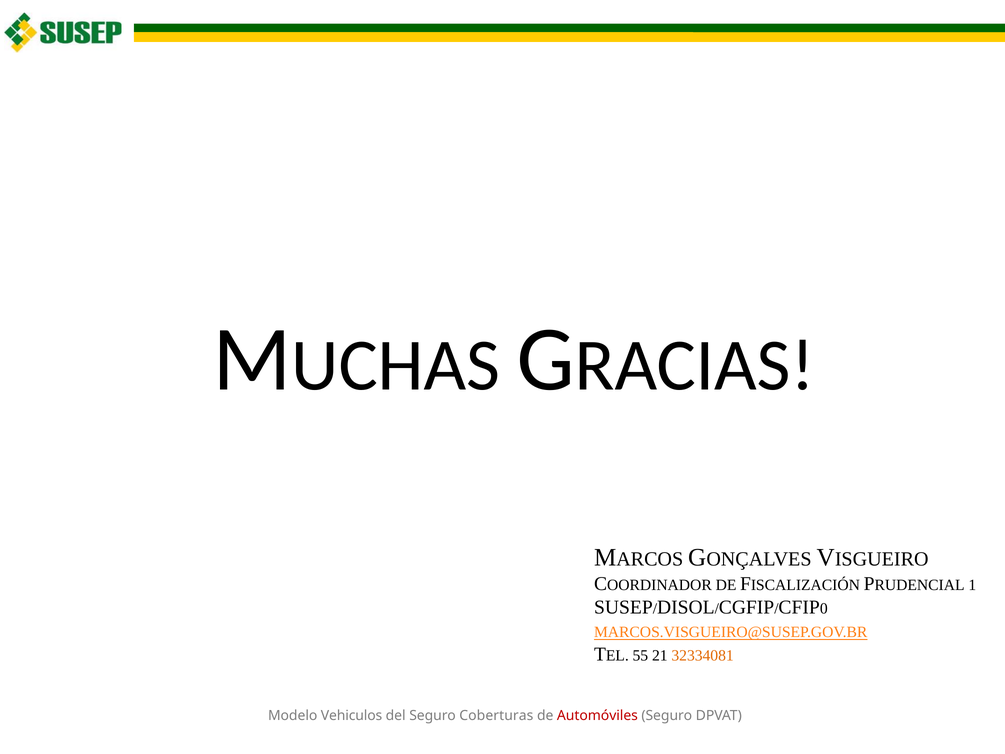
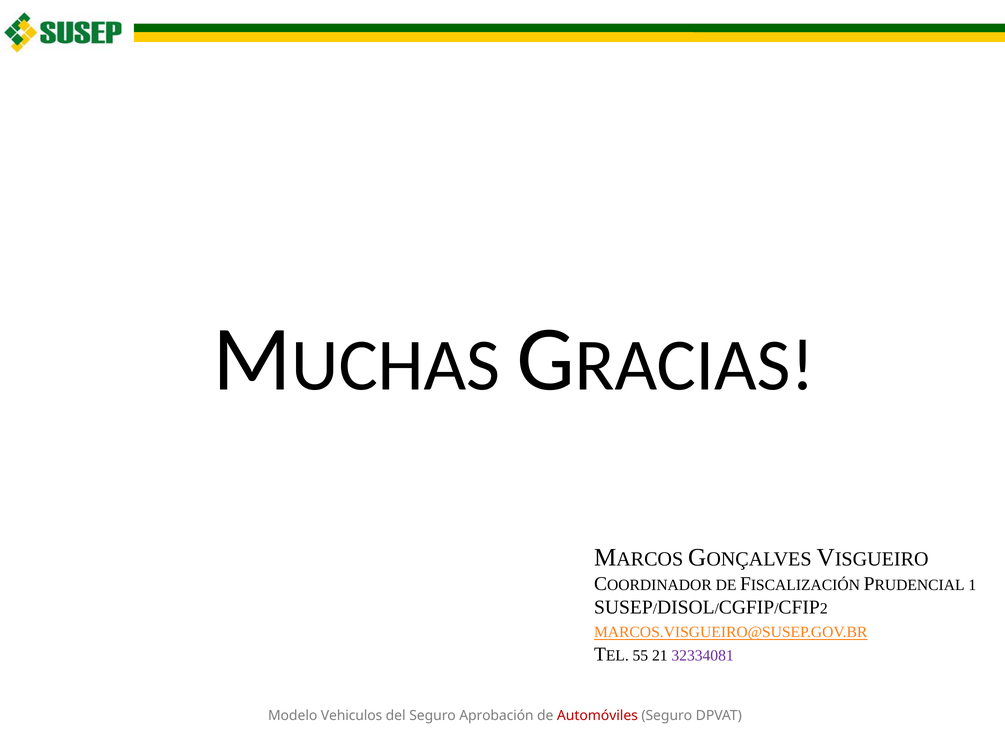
0: 0 -> 2 (824, 608)
32334081 colour: orange -> purple (703, 655)
Coberturas: Coberturas -> Aprobación (496, 716)
